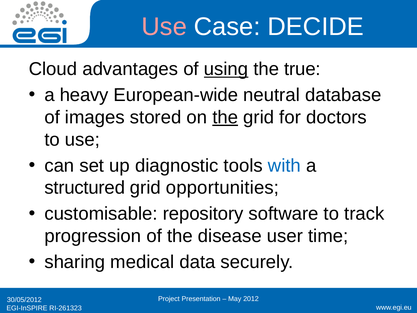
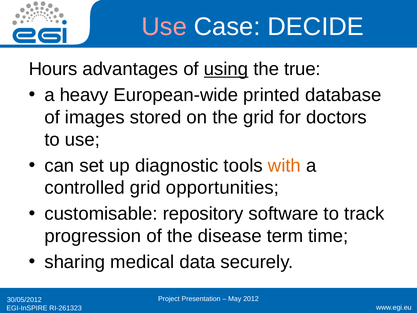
Cloud: Cloud -> Hours (53, 69)
neutral: neutral -> printed (272, 95)
the underline: present -> none (225, 117)
with colour: blue -> orange (284, 165)
structured: structured -> controlled (85, 188)
user: user -> term (285, 236)
